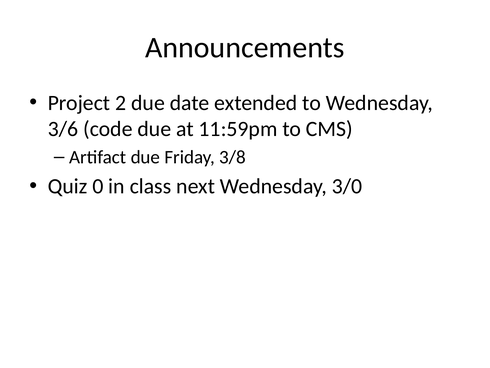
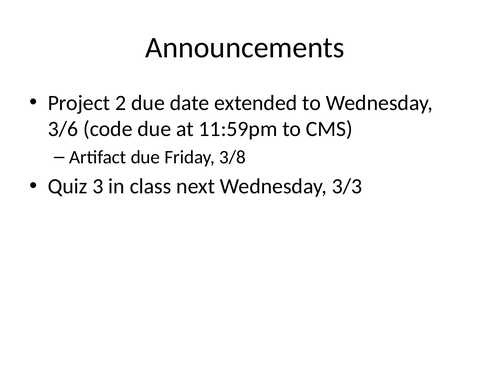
0: 0 -> 3 (98, 186)
3/0: 3/0 -> 3/3 (347, 186)
